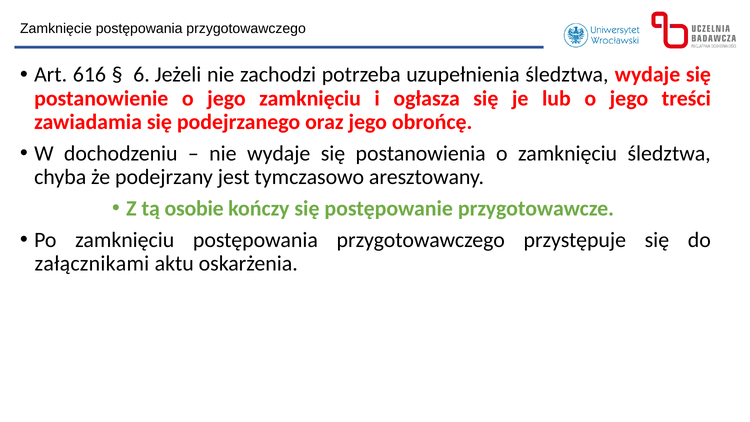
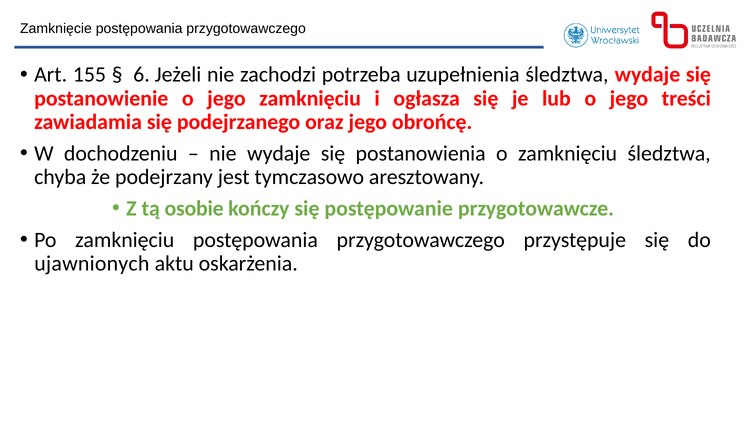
616: 616 -> 155 (89, 75)
załącznikami: załącznikami -> ujawnionych (92, 264)
